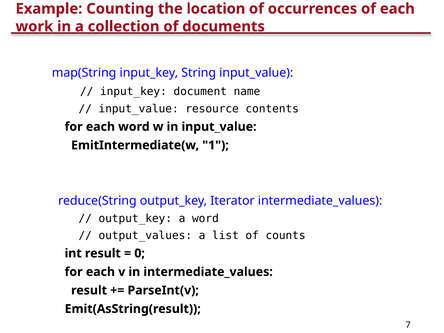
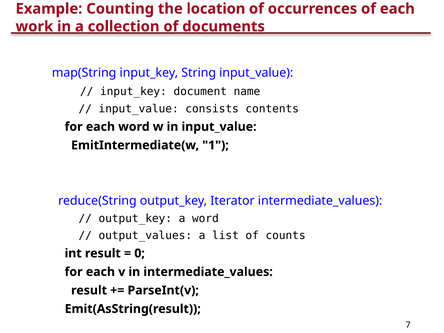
resource: resource -> consists (212, 109)
